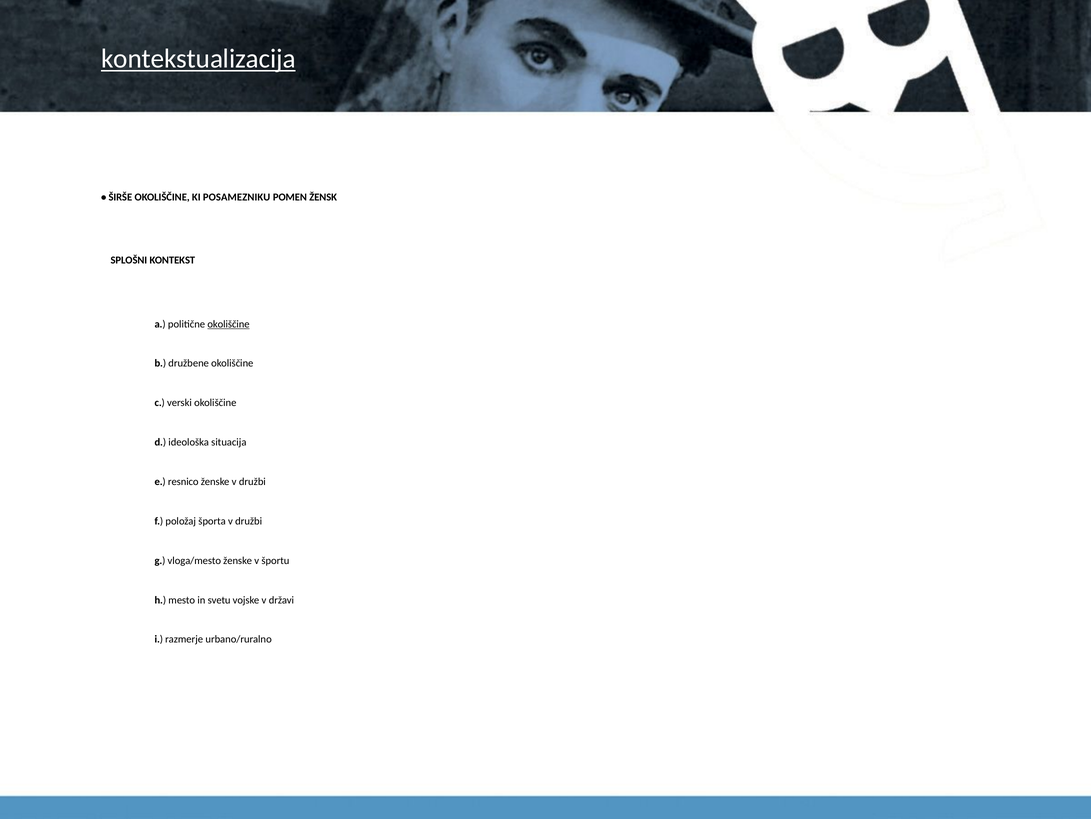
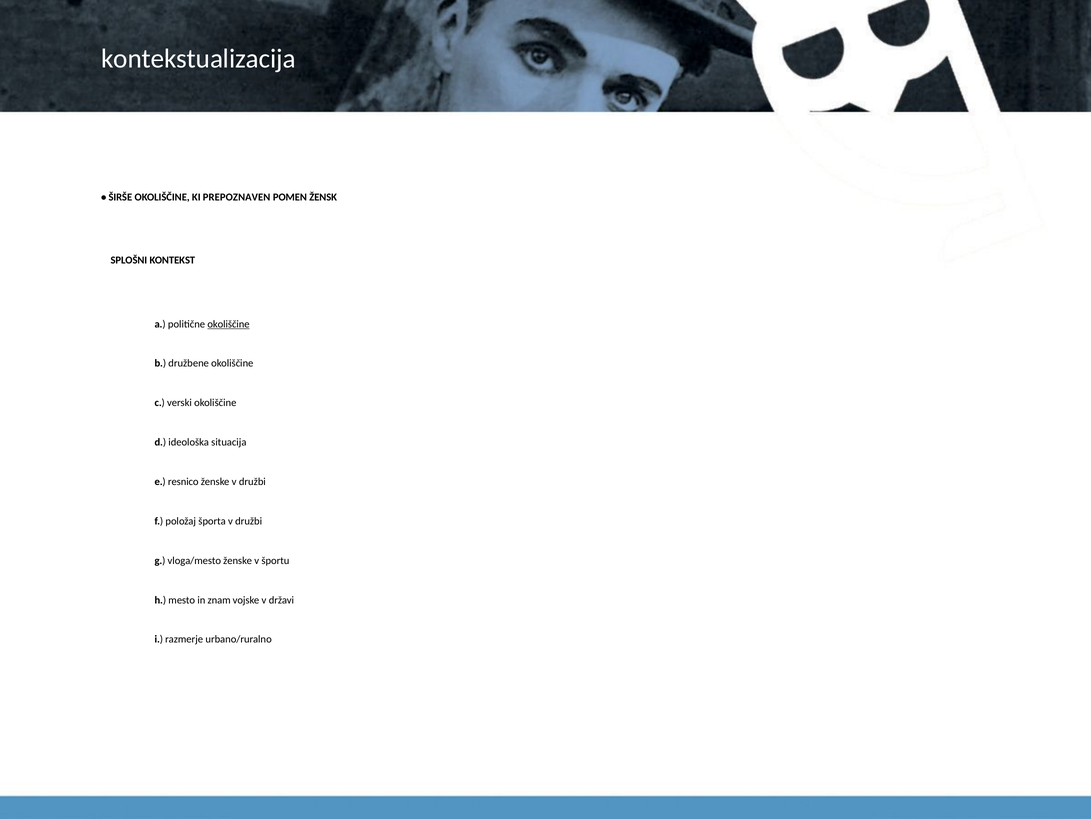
kontekstualizacija underline: present -> none (198, 59)
POSAMEZNIKU: POSAMEZNIKU -> PREPOZNAVEN (237, 197)
svetu: svetu -> znam (219, 599)
